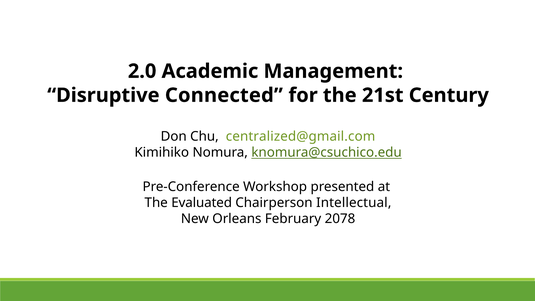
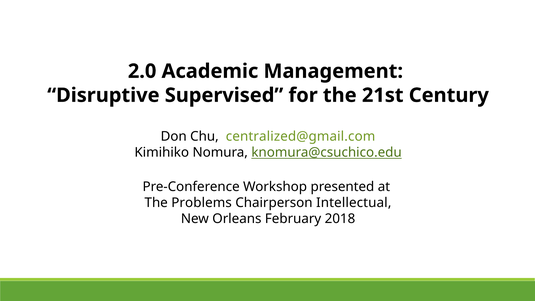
Connected: Connected -> Supervised (224, 95)
Evaluated: Evaluated -> Problems (202, 203)
2078: 2078 -> 2018 (340, 219)
